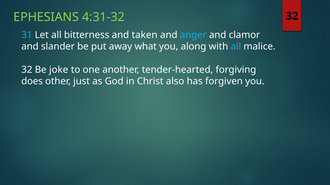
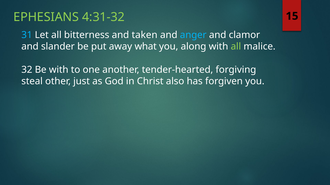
4:31-32 32: 32 -> 15 (292, 16)
all colour: light blue -> light green (236, 47)
Be joke: joke -> with (59, 70)
does: does -> steal (32, 81)
